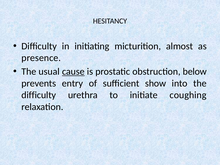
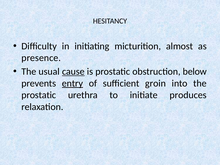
entry underline: none -> present (72, 83)
show: show -> groin (156, 83)
difficulty: difficulty -> prostatic (39, 95)
coughing: coughing -> produces (188, 95)
